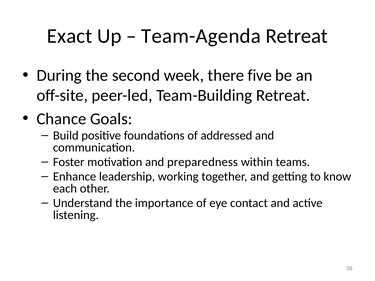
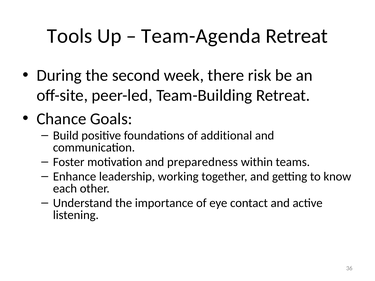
Exact: Exact -> Tools (70, 36)
five: five -> risk (260, 76)
addressed: addressed -> additional (226, 136)
